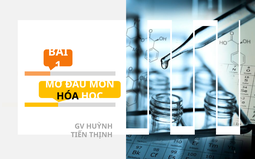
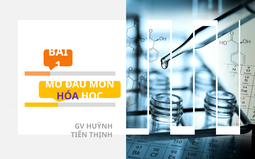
HÓA colour: black -> purple (68, 96)
